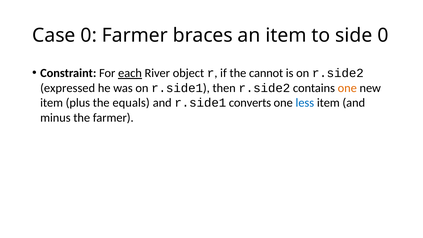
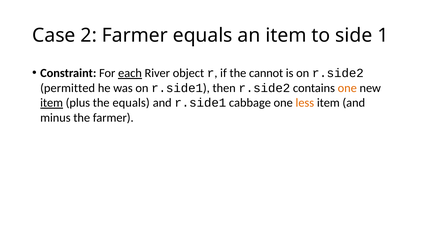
Case 0: 0 -> 2 (89, 36)
Farmer braces: braces -> equals (203, 36)
side 0: 0 -> 1 (383, 36)
expressed: expressed -> permitted (68, 88)
item underline: none -> present (52, 103)
converts: converts -> cabbage (250, 103)
less colour: blue -> orange (305, 103)
